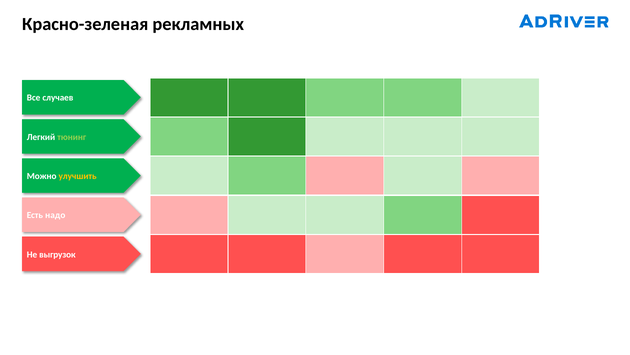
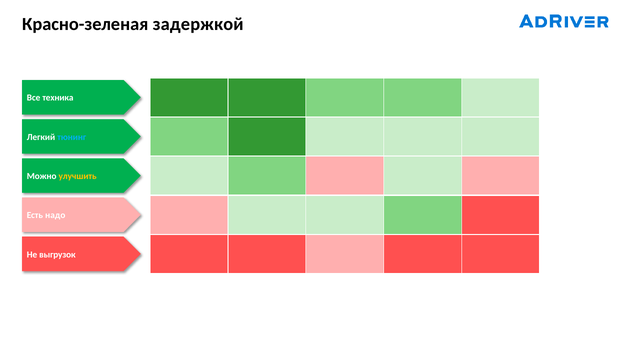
рекламных: рекламных -> задержкой (198, 24)
случаев: случаев -> техника (58, 98)
тюнинг colour: light green -> light blue (72, 137)
